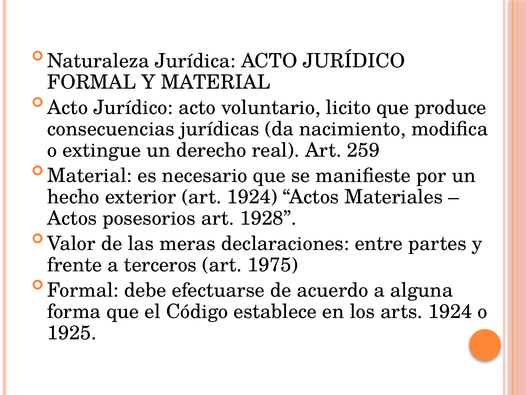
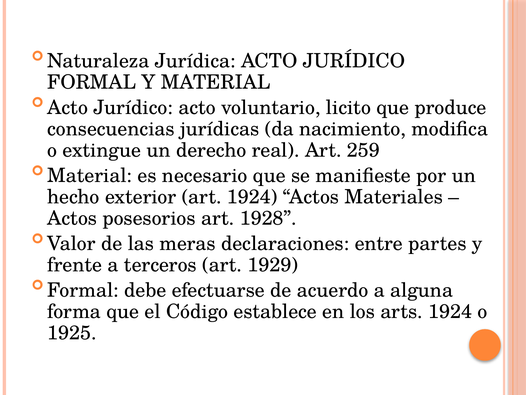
1975: 1975 -> 1929 (273, 265)
